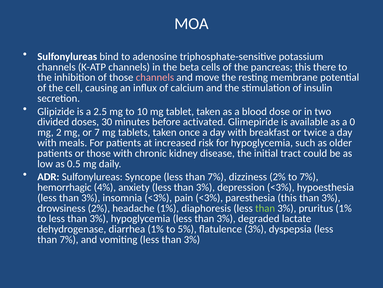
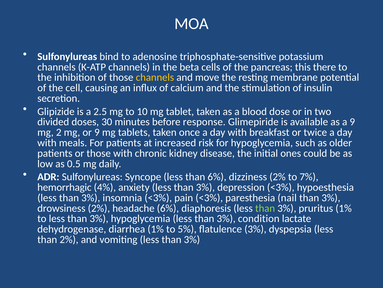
channels colour: pink -> yellow (155, 77)
activated: activated -> response (204, 122)
a 0: 0 -> 9 (352, 122)
or 7: 7 -> 9 (97, 132)
tract: tract -> ones (291, 153)
Syncope less than 7%: 7% -> 6% (217, 176)
paresthesia this: this -> nail (287, 197)
headache 1%: 1% -> 6% (168, 208)
degraded: degraded -> condition (259, 218)
7%: 7% -> 2% (69, 239)
